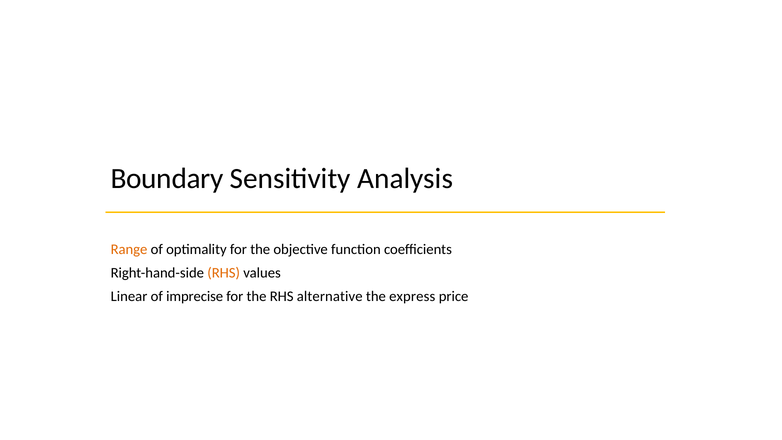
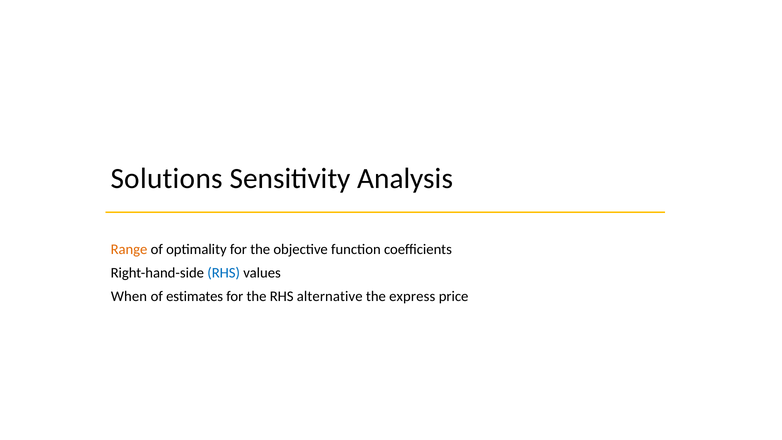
Boundary: Boundary -> Solutions (167, 178)
RHS colour: orange -> blue (224, 273)
Linear: Linear -> When (129, 297)
imprecise: imprecise -> estimates (195, 297)
